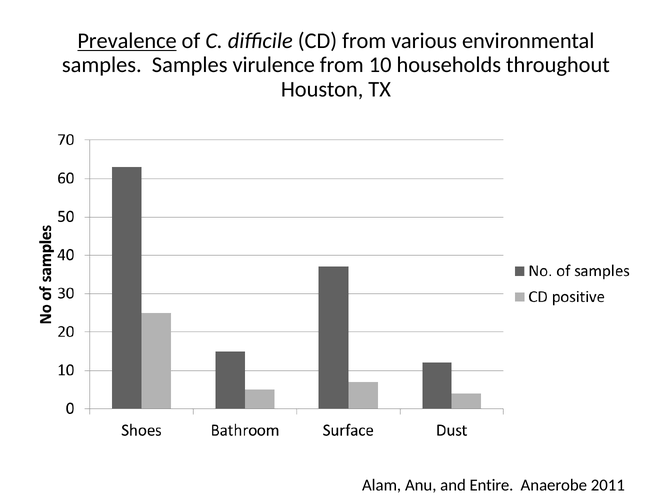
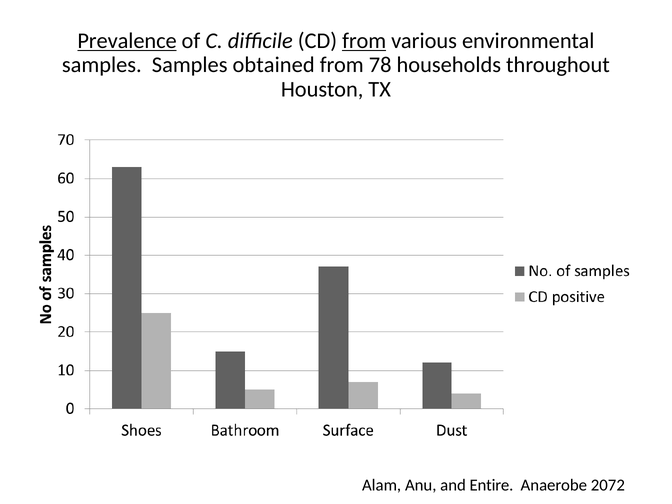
from underline: none -> present (364, 41)
virulence: virulence -> obtained (274, 65)
10: 10 -> 78 (380, 65)
2011: 2011 -> 2072 (608, 485)
